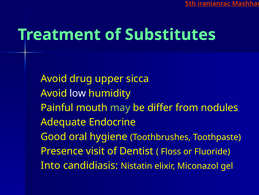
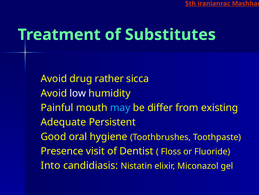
upper: upper -> rather (109, 79)
may colour: light green -> light blue (120, 107)
nodules: nodules -> existing (220, 107)
Endocrine: Endocrine -> Persistent (112, 122)
